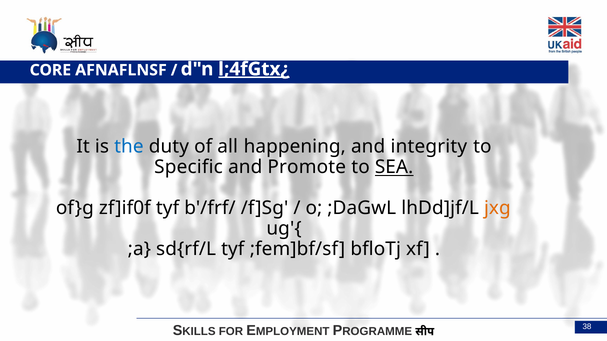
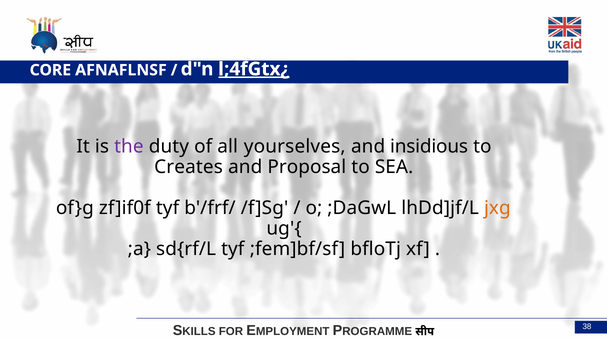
the colour: blue -> purple (129, 147)
happening: happening -> yourselves (295, 147)
integrity: integrity -> insidious (429, 147)
Specific: Specific -> Creates (189, 167)
Promote: Promote -> Proposal (307, 167)
SEA underline: present -> none (394, 167)
